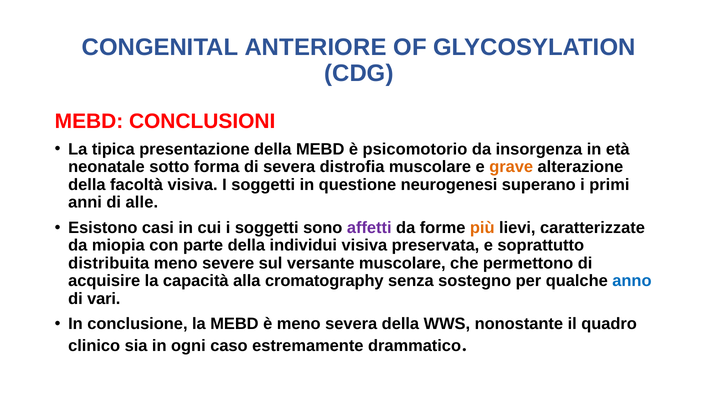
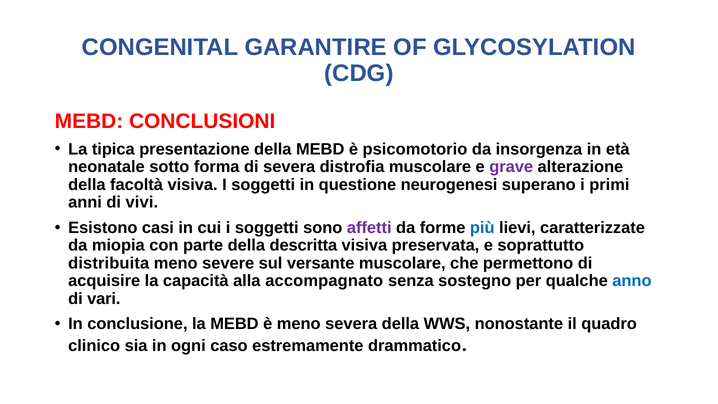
ANTERIORE: ANTERIORE -> GARANTIRE (316, 47)
grave colour: orange -> purple (511, 167)
alle: alle -> vivi (142, 202)
più colour: orange -> blue (482, 228)
individui: individui -> descritta (303, 245)
cromatography: cromatography -> accompagnato (324, 281)
